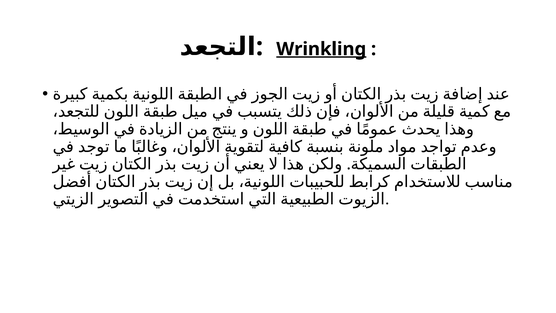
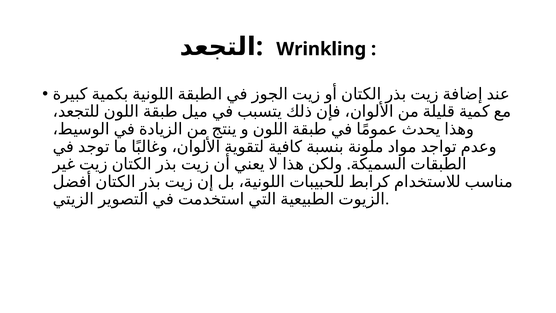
Wrinkling underline: present -> none (321, 49)
